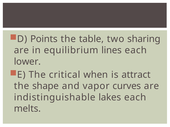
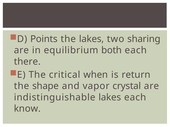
the table: table -> lakes (91, 39)
lines: lines -> both (112, 50)
lower: lower -> there (27, 62)
attract: attract -> return (136, 75)
curves: curves -> crystal (127, 86)
melts: melts -> know (27, 109)
